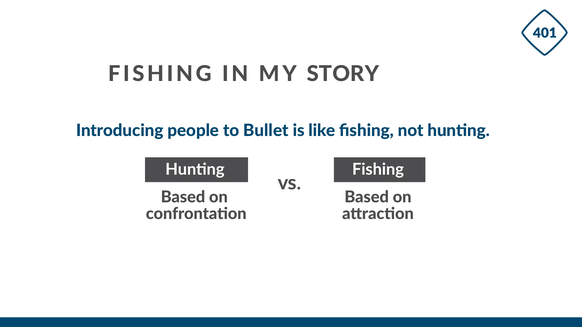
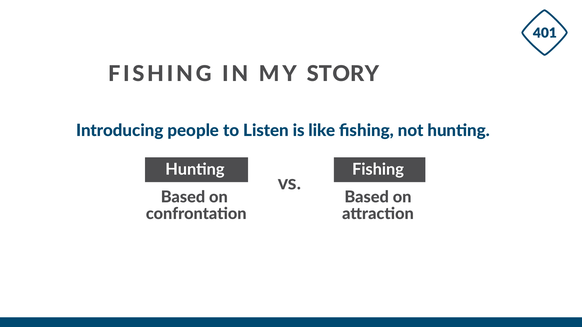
Bullet: Bullet -> Listen (266, 131)
